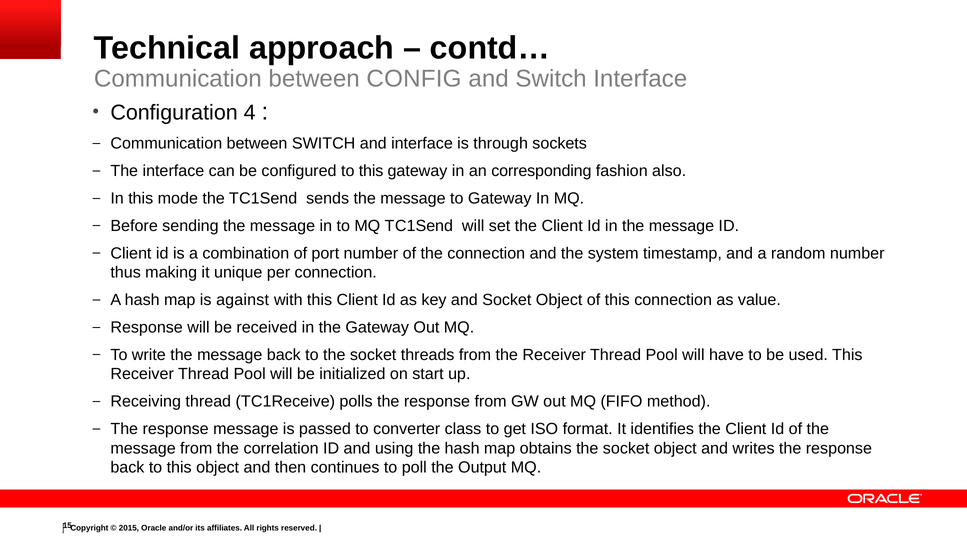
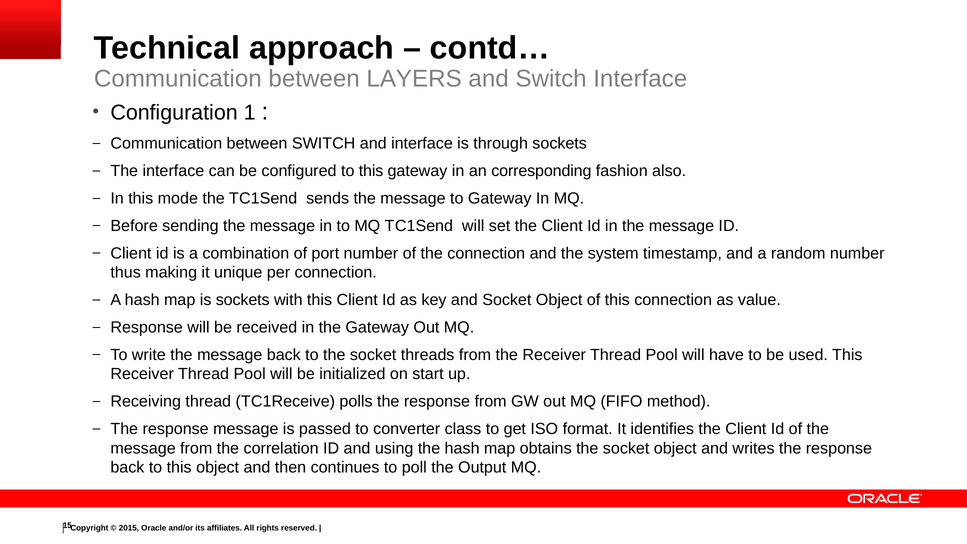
CONFIG: CONFIG -> LAYERS (414, 79)
4: 4 -> 1 (250, 113)
is against: against -> sockets (243, 300)
